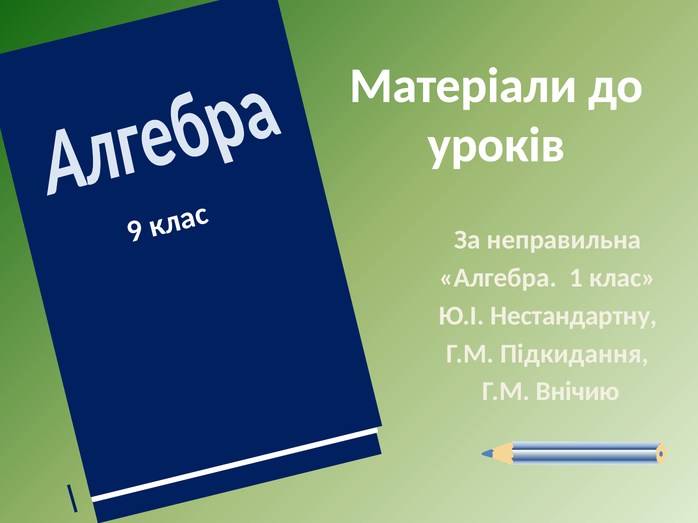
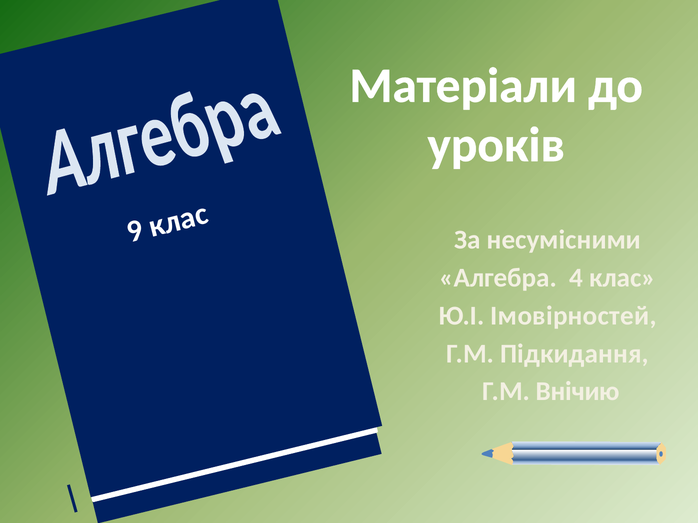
неправильна: неправильна -> несумісними (564, 240)
1: 1 -> 4 (576, 278)
Нестандартну: Нестандартну -> Імовірностей (573, 316)
